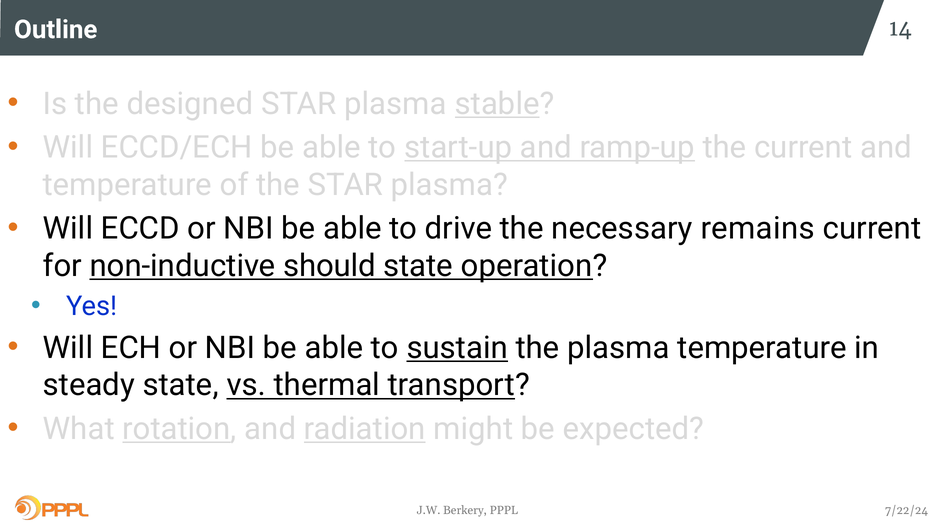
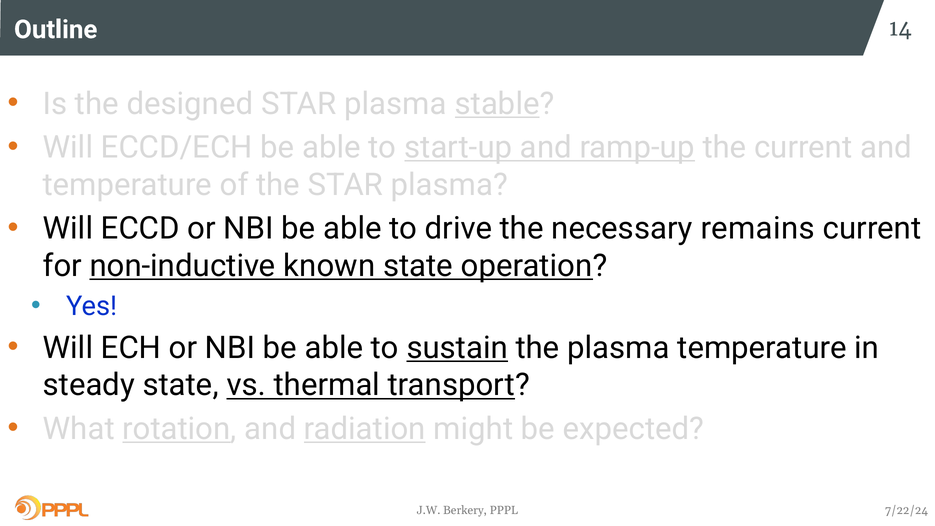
should: should -> known (329, 266)
